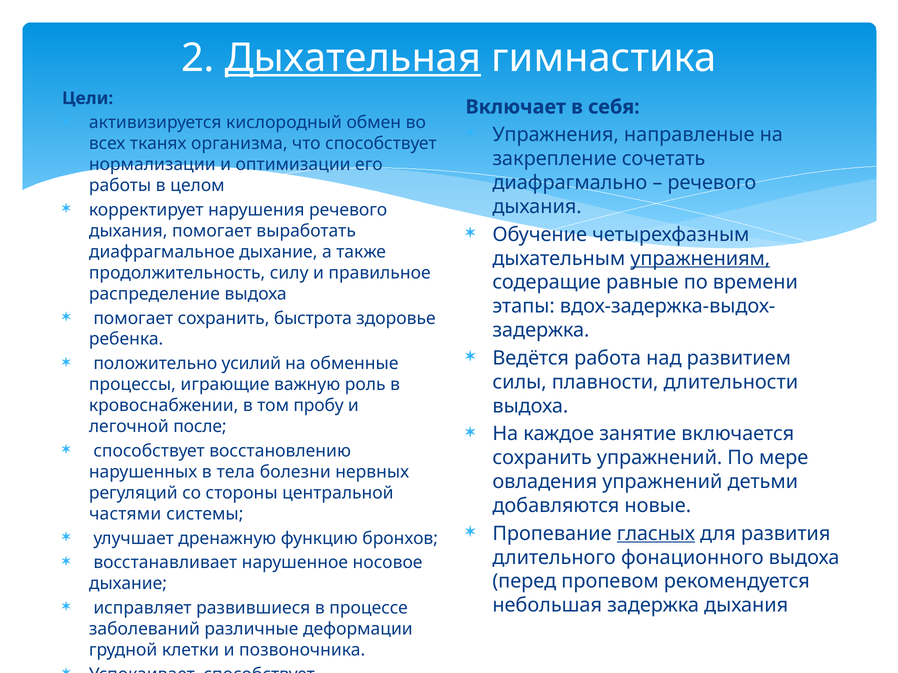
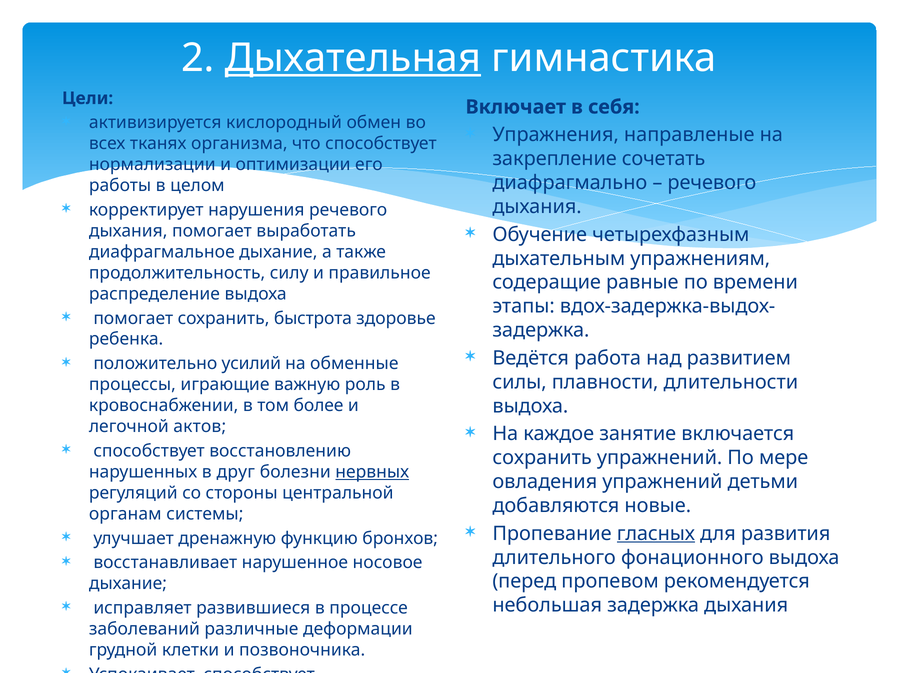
упражнениям underline: present -> none (700, 259)
пробу: пробу -> более (319, 406)
после: после -> актов (200, 427)
тела: тела -> друг (236, 472)
нервных underline: none -> present (372, 472)
частями: частями -> органам (125, 514)
